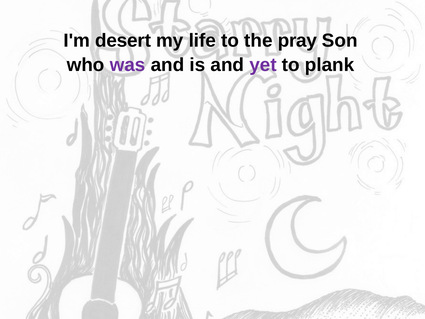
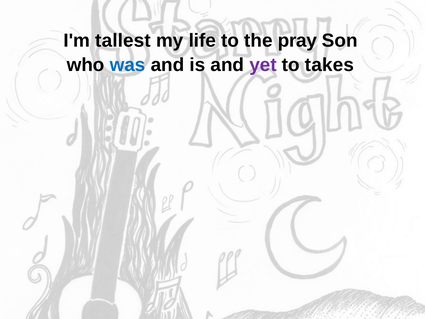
desert: desert -> tallest (123, 41)
was colour: purple -> blue (128, 65)
plank: plank -> takes (330, 65)
